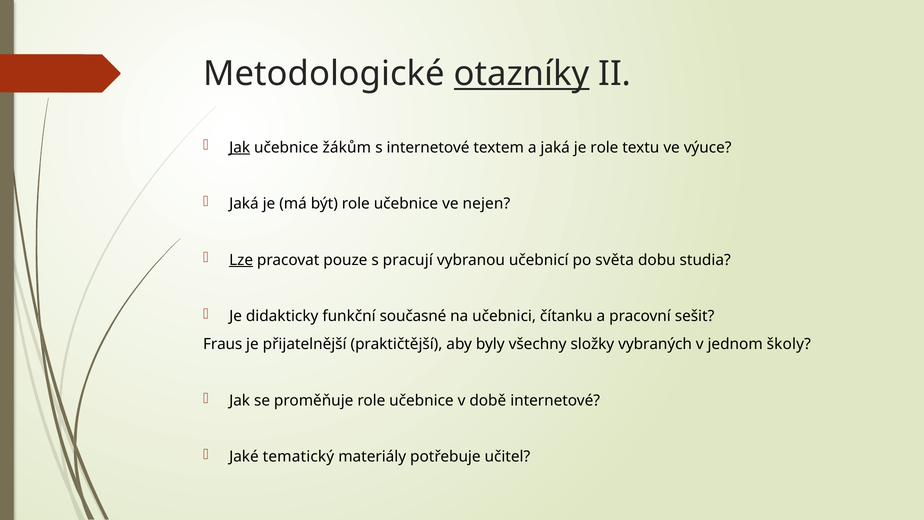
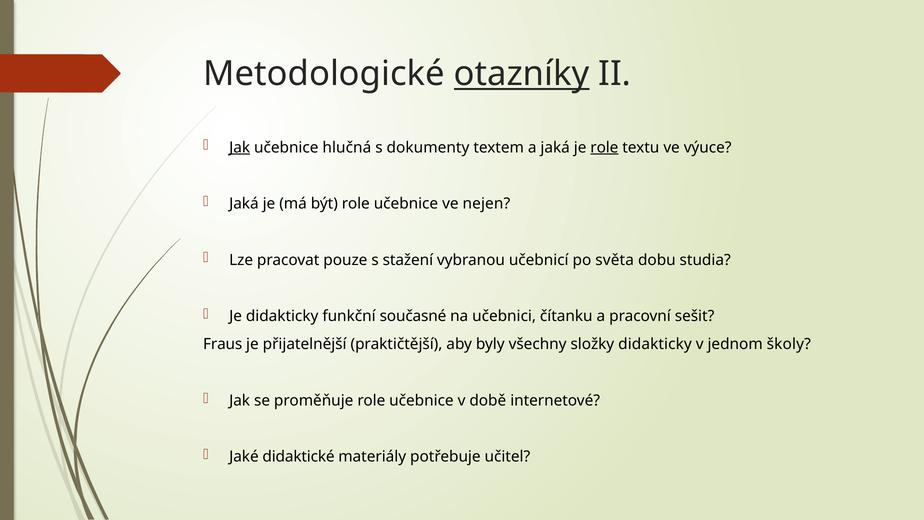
žákům: žákům -> hlučná (347, 147)
s internetové: internetové -> dokumenty (428, 147)
role underline: none -> present (604, 147)
Lze underline: present -> none (241, 260)
pracují: pracují -> stažení (408, 260)
složky vybraných: vybraných -> didakticky (655, 344)
tematický: tematický -> didaktické (299, 457)
